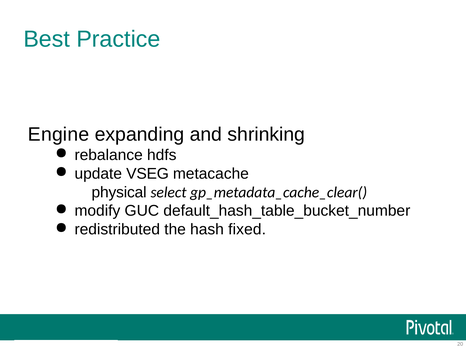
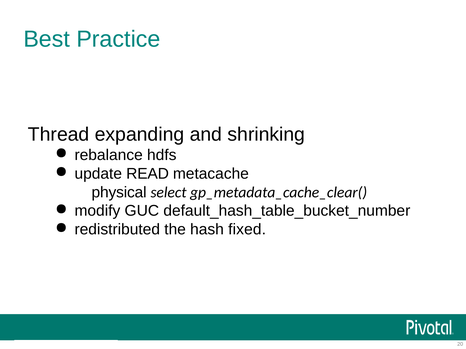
Engine: Engine -> Thread (59, 135)
VSEG: VSEG -> READ (148, 174)
